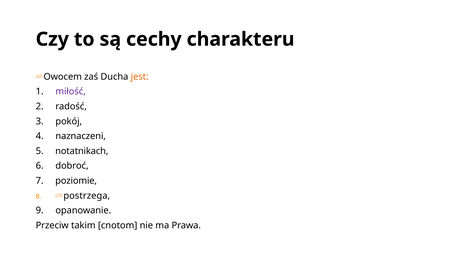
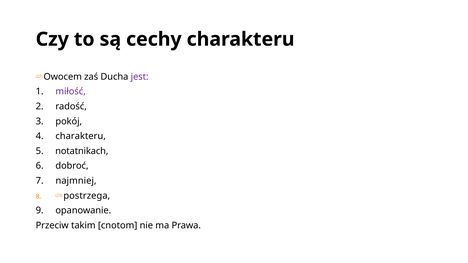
jest colour: orange -> purple (140, 77)
naznaczeni: naznaczeni -> charakteru (81, 136)
poziomie: poziomie -> najmniej (76, 181)
